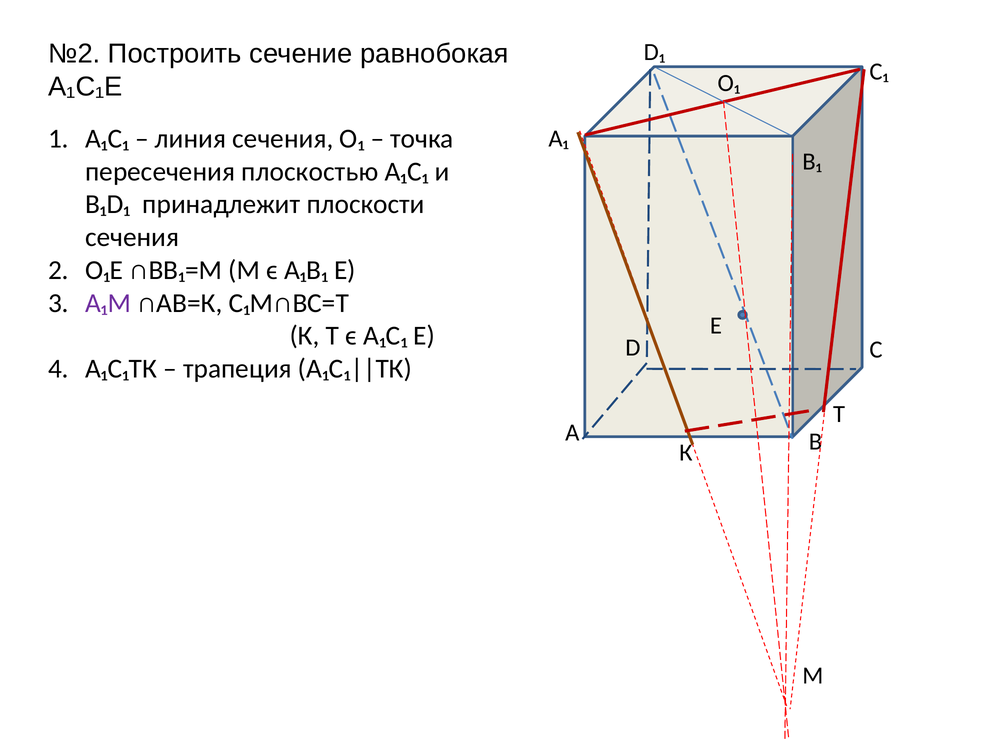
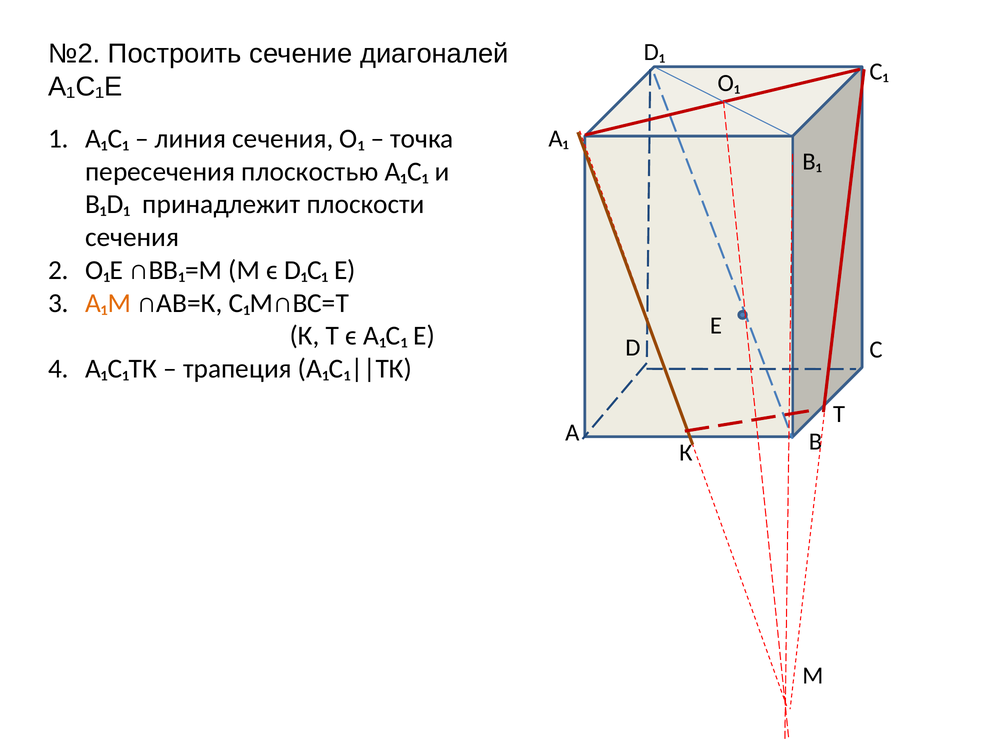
равнобокая: равнобокая -> диагоналей (434, 54)
А₁В₁: А₁В₁ -> D₁С₁ (306, 270)
А₁М colour: purple -> orange (108, 303)
